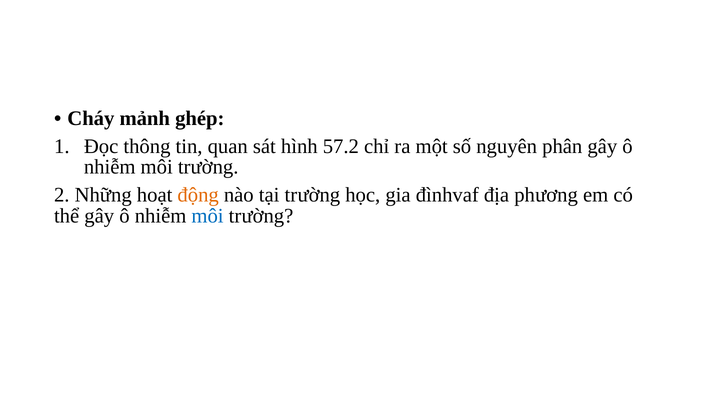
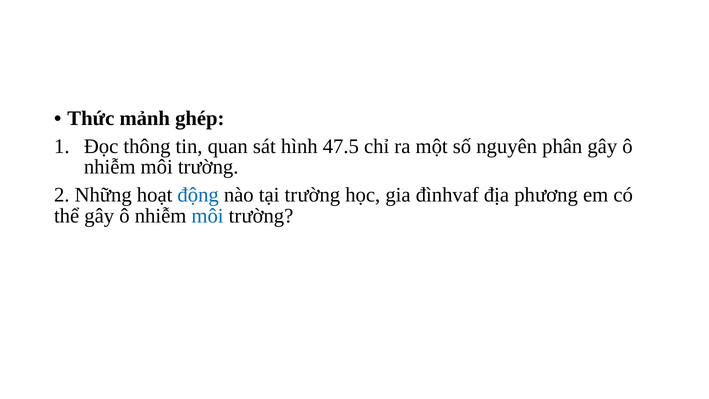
Cháy: Cháy -> Thức (91, 118)
57.2: 57.2 -> 47.5 (341, 146)
động colour: orange -> blue (198, 195)
